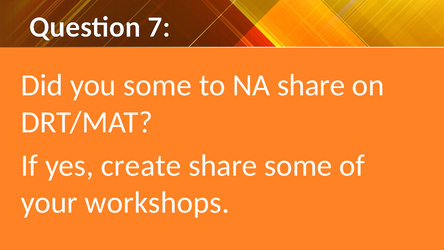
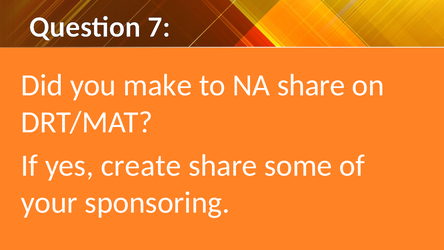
you some: some -> make (158, 85)
workshops: workshops -> sponsoring (157, 202)
